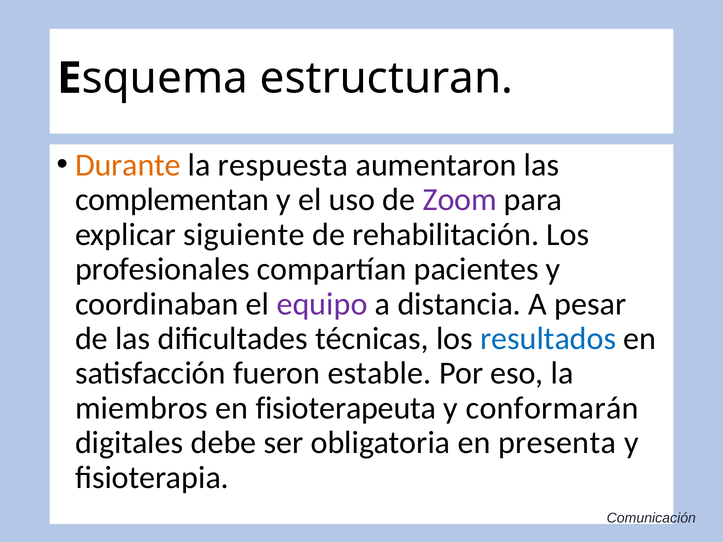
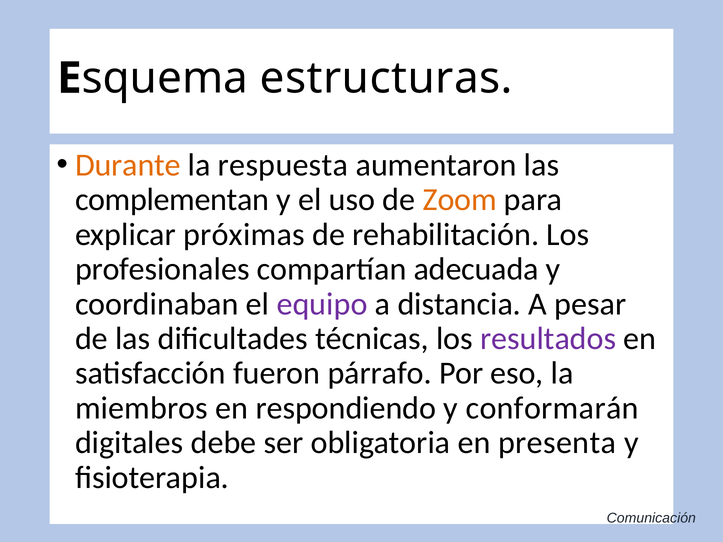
estructuran: estructuran -> estructuras (386, 78)
Zoom colour: purple -> orange (460, 200)
siguiente: siguiente -> próximas (244, 235)
pacientes: pacientes -> adecuada (476, 269)
resultados colour: blue -> purple (548, 339)
estable: estable -> párrafo (380, 373)
fisioterapeuta: fisioterapeuta -> respondiendo (346, 408)
